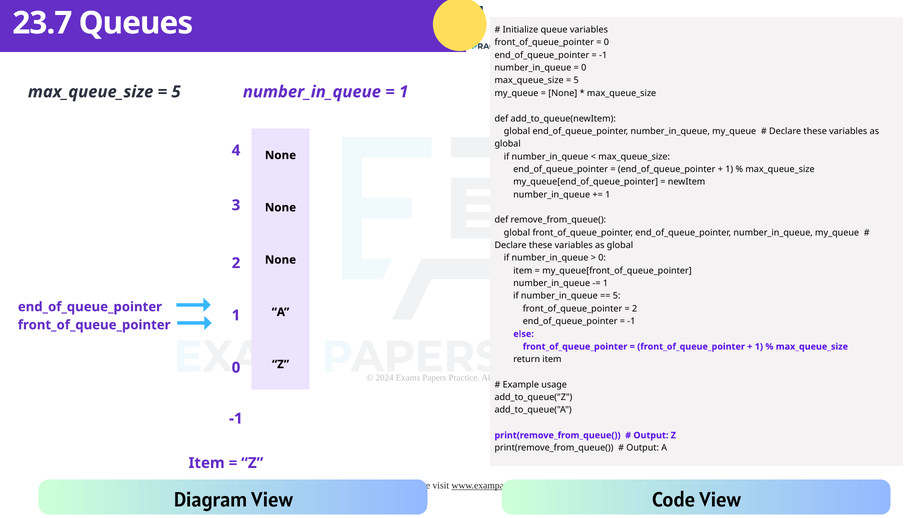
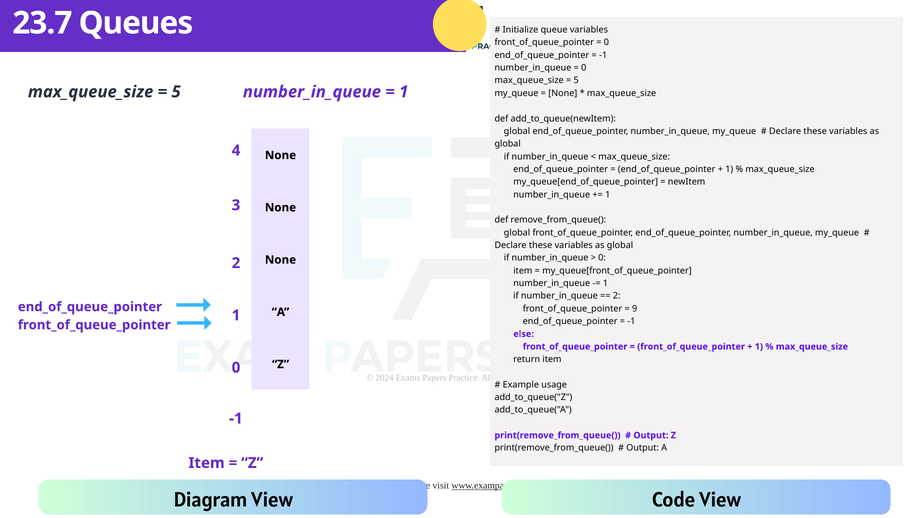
5: 5 -> 2 (617, 296)
2: 2 -> 9 (635, 309)
